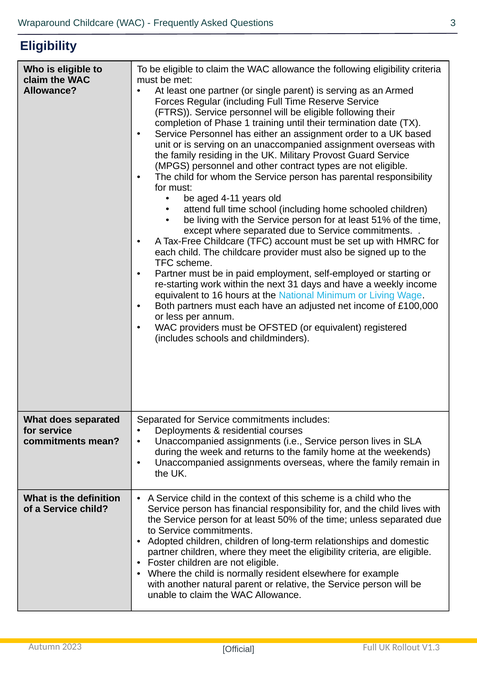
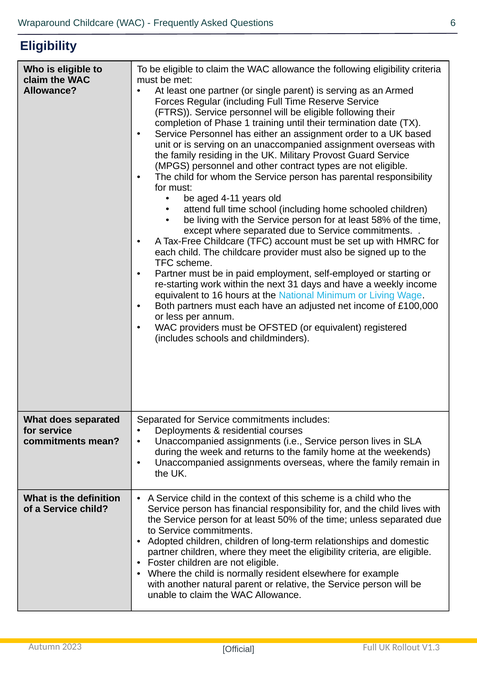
3: 3 -> 6 (453, 23)
51%: 51% -> 58% (381, 220)
